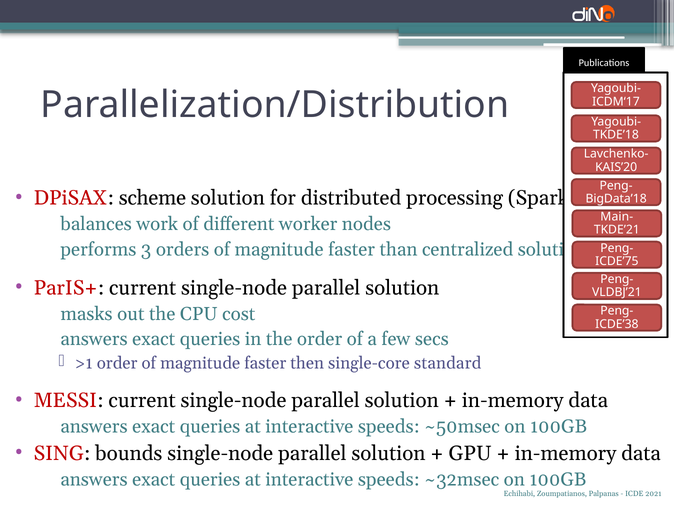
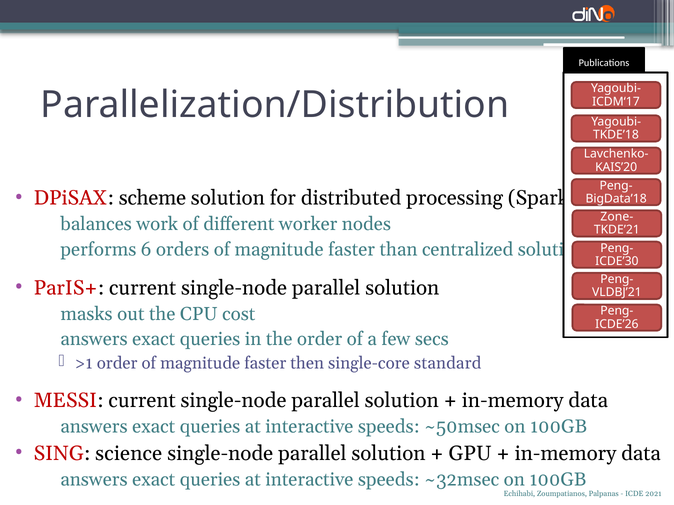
Main-: Main- -> Zone- (617, 217)
3: 3 -> 6 (146, 250)
ICDE’75: ICDE’75 -> ICDE’30 (617, 261)
ICDE’38: ICDE’38 -> ICDE’26 (617, 324)
bounds: bounds -> science (129, 454)
